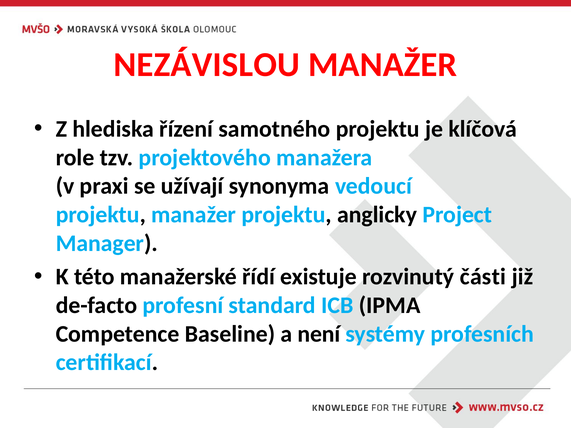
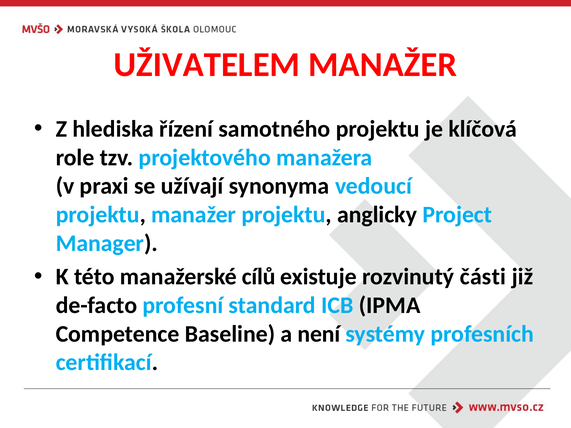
NEZÁVISLOU: NEZÁVISLOU -> UŽIVATELEM (207, 65)
řídí: řídí -> cílů (259, 277)
